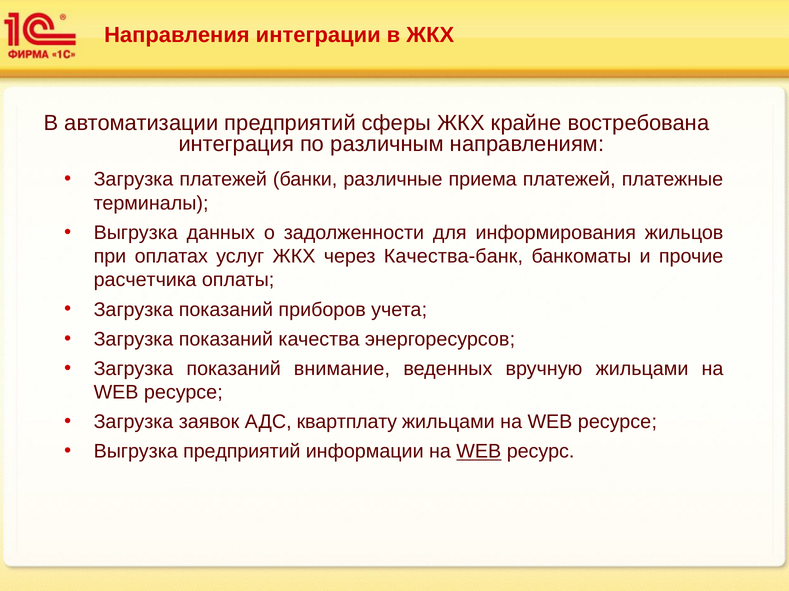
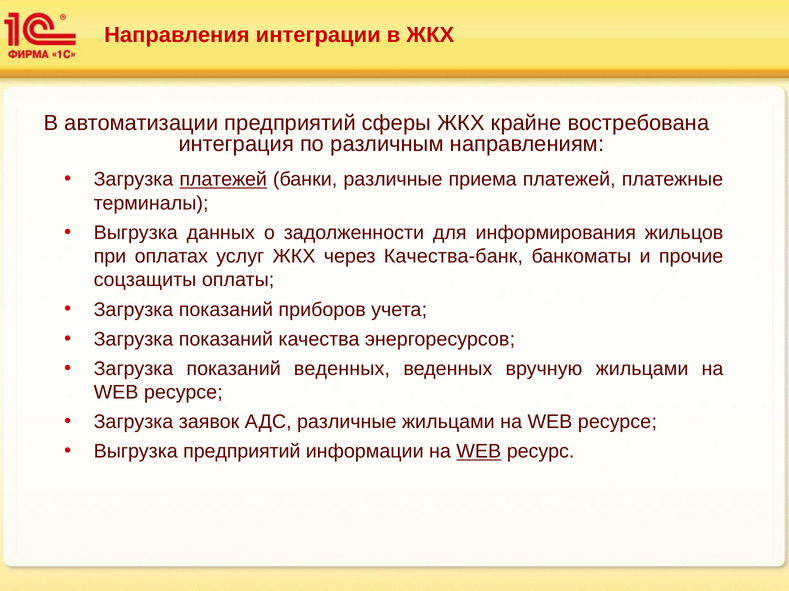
платежей underline: none -> present (223, 180)
расчетчика: расчетчика -> соцзащиты (145, 280)
показаний внимание: внимание -> веденных (342, 369)
АДС квартплату: квартплату -> различные (347, 422)
